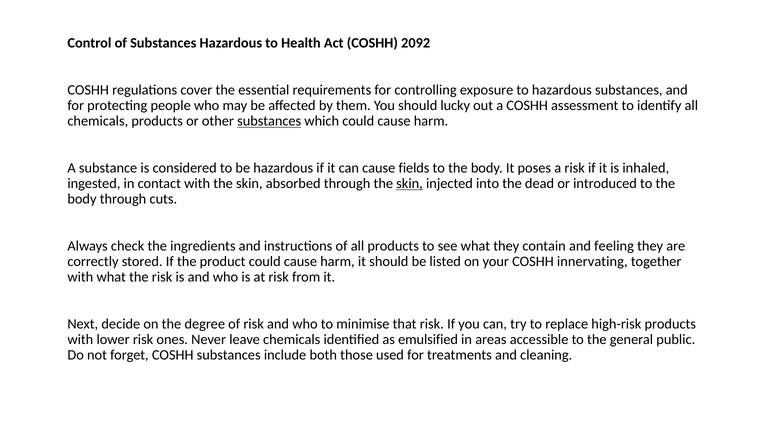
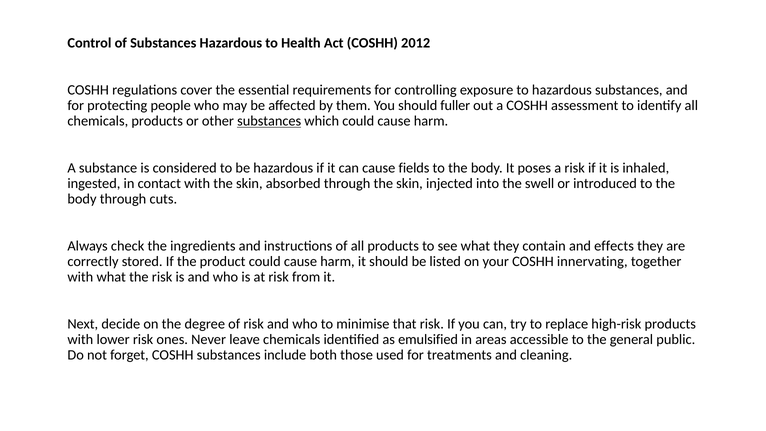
2092: 2092 -> 2012 (416, 43)
lucky: lucky -> fuller (455, 106)
skin underline: present -> none (410, 184)
dead: dead -> swell (540, 184)
feeling: feeling -> effects (614, 246)
